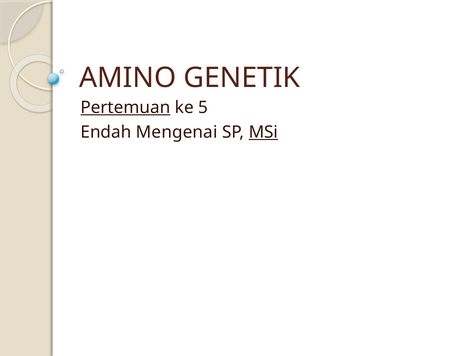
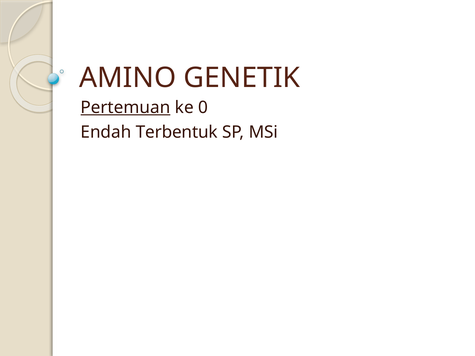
5: 5 -> 0 (203, 108)
Mengenai: Mengenai -> Terbentuk (177, 132)
MSi underline: present -> none (263, 132)
